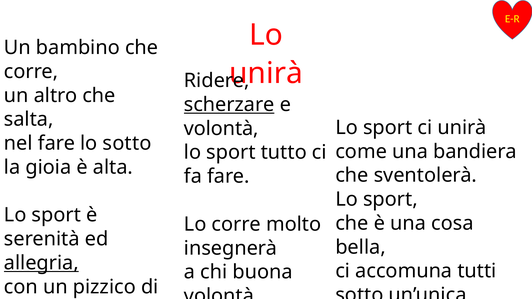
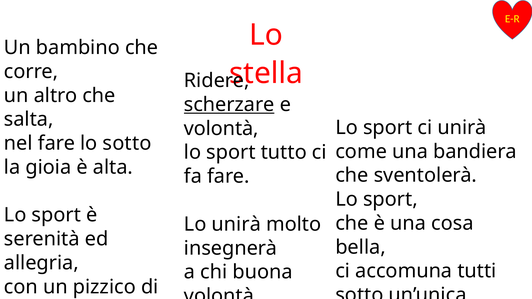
unirà: unirà -> stella (266, 73)
Lo corre: corre -> unirà (236, 224)
allegria underline: present -> none (41, 263)
